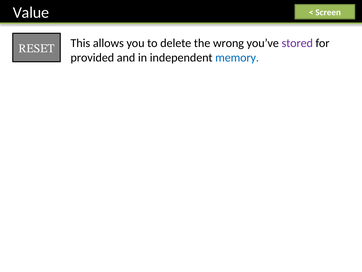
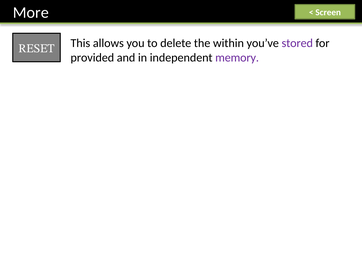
Value: Value -> More (31, 13)
wrong: wrong -> within (228, 43)
memory colour: blue -> purple (237, 57)
